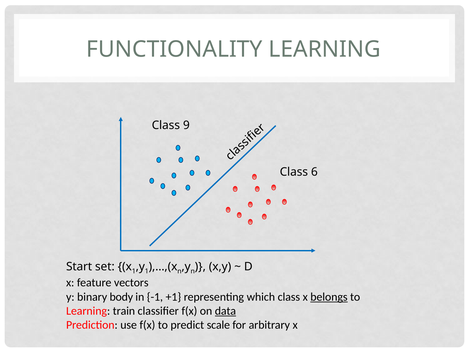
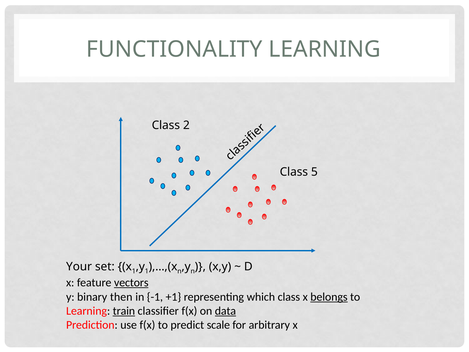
9: 9 -> 2 (186, 125)
6: 6 -> 5 (314, 172)
Start: Start -> Your (79, 267)
vectors underline: none -> present (131, 283)
body: body -> then (121, 297)
train underline: none -> present (124, 311)
